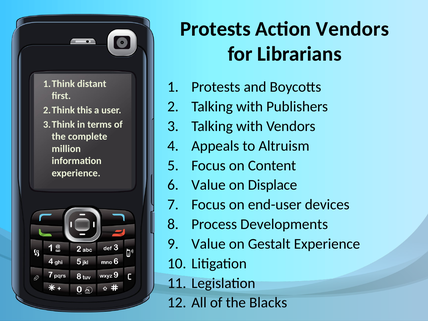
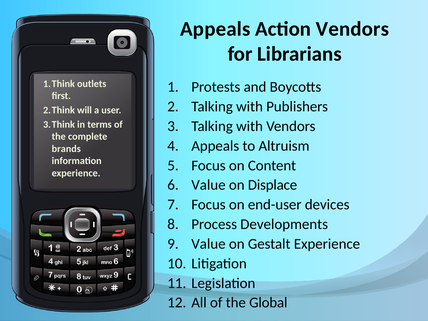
Protests: Protests -> Appeals (215, 29)
distant: distant -> outlets (92, 84)
this: this -> will (85, 110)
million: million -> brands (66, 149)
Blacks: Blacks -> Global (268, 303)
